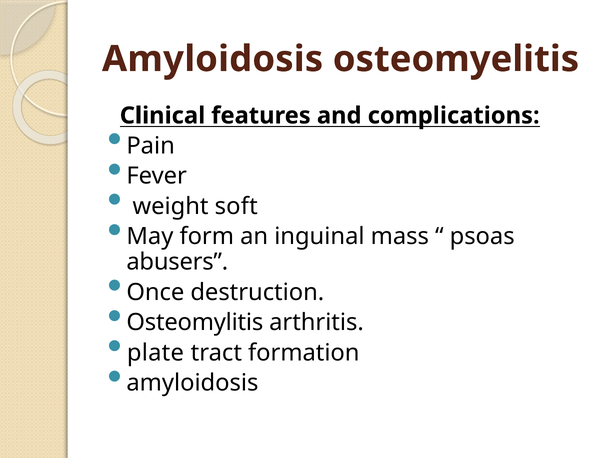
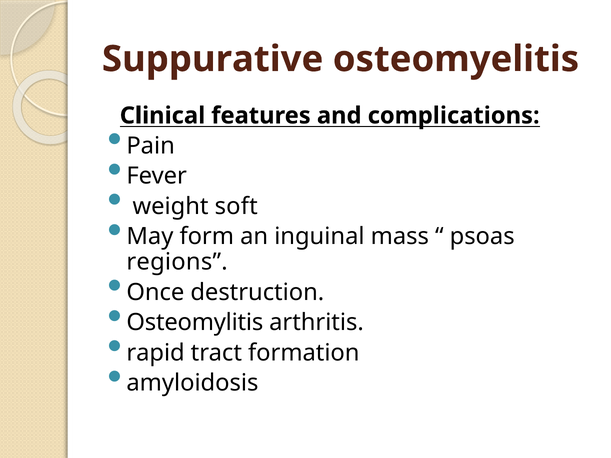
Amyloidosis: Amyloidosis -> Suppurative (213, 59)
abusers: abusers -> regions (177, 262)
plate: plate -> rapid (156, 353)
